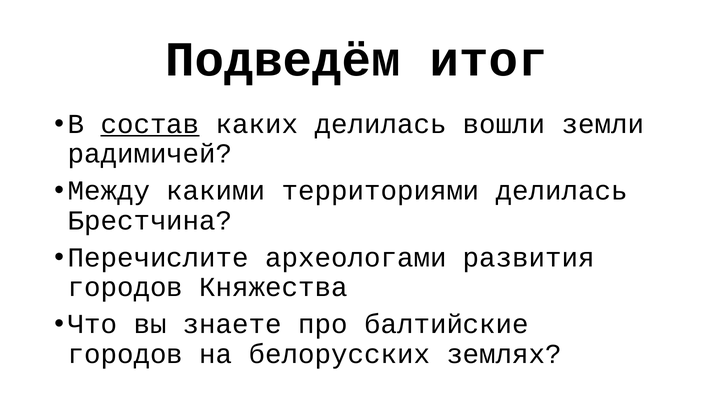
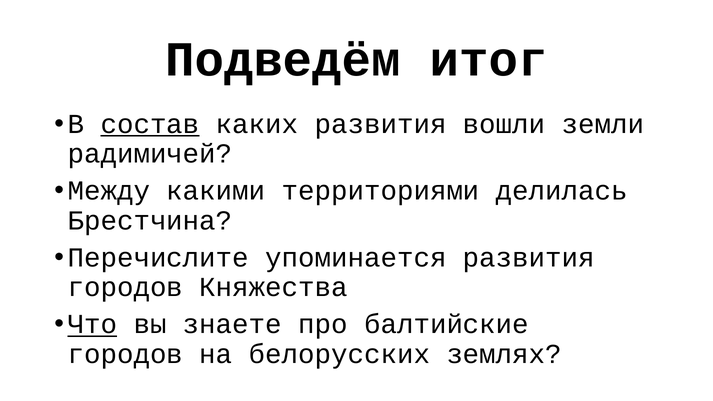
каких делилась: делилась -> развития (381, 124)
археологами: археологами -> упоминается (356, 258)
Что underline: none -> present (92, 324)
